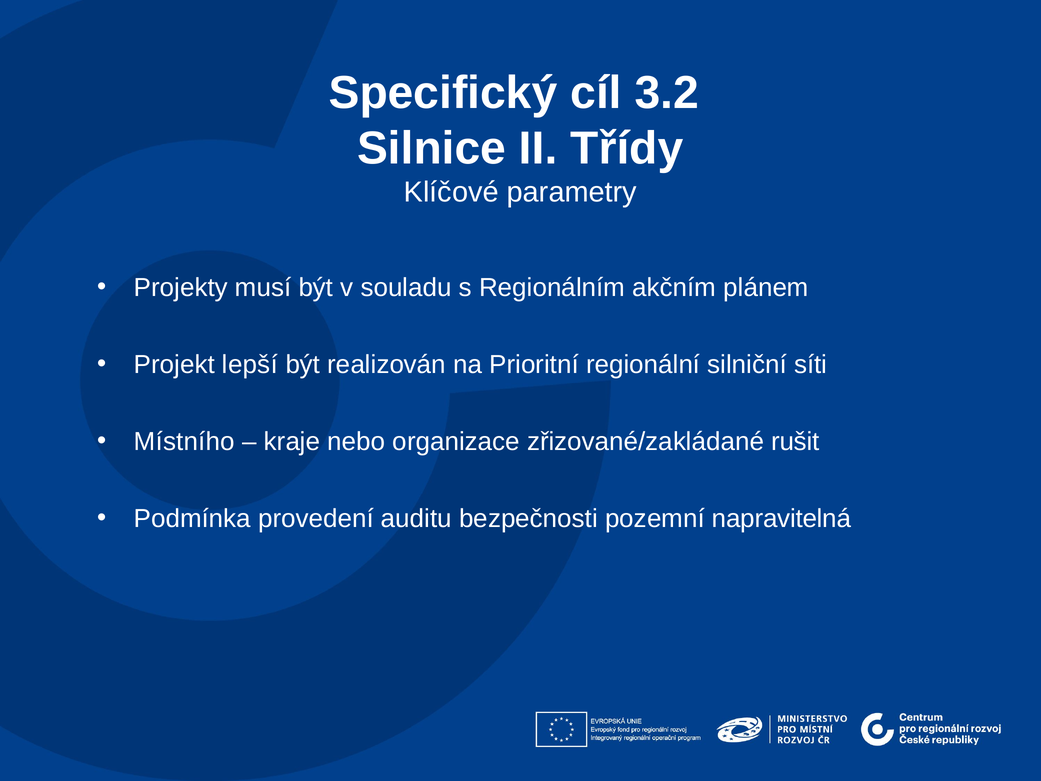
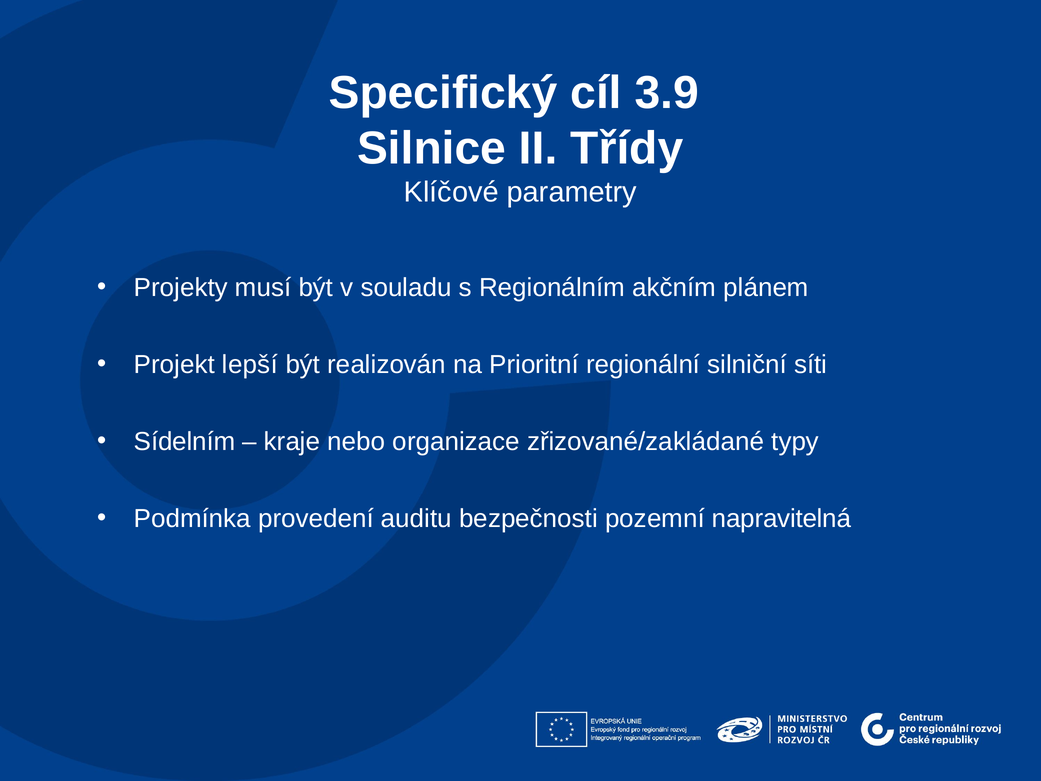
3.2: 3.2 -> 3.9 (667, 93)
Místního: Místního -> Sídelním (185, 441)
rušit: rušit -> typy (795, 441)
